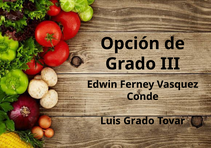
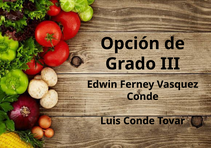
Luis Grado: Grado -> Conde (139, 121)
